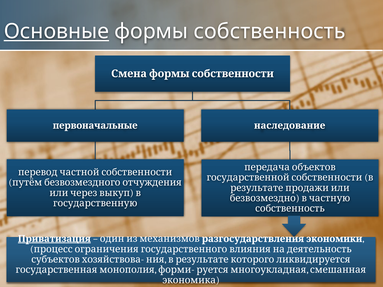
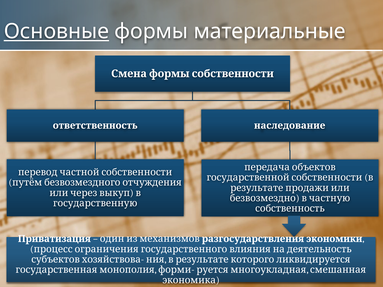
формы собственность: собственность -> материальные (270, 31)
первоначальные: первоначальные -> ответственность (95, 126)
Приватизация underline: present -> none (54, 239)
